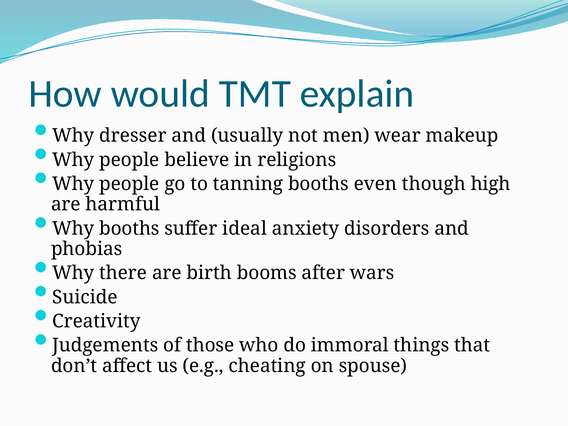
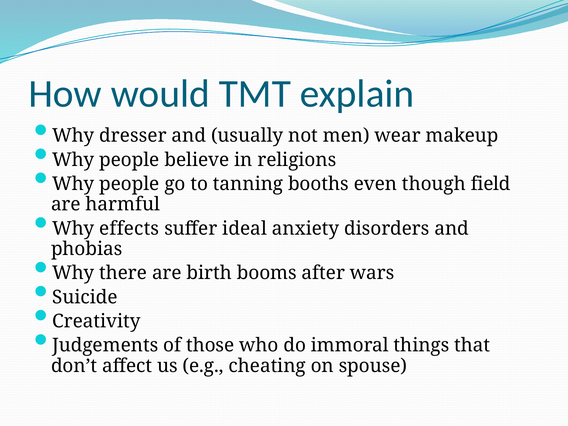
high: high -> field (491, 184)
Why booths: booths -> effects (129, 228)
